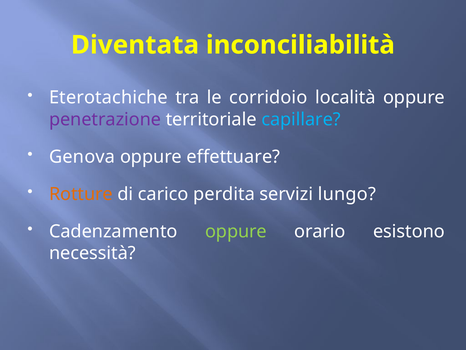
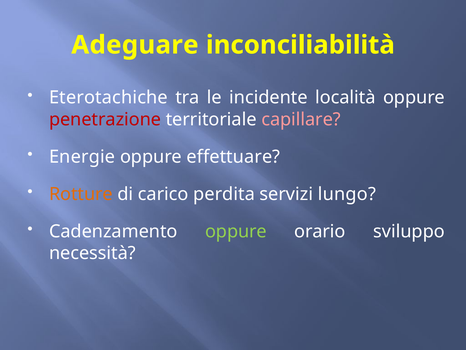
Diventata: Diventata -> Adeguare (135, 45)
corridoio: corridoio -> incidente (268, 97)
penetrazione colour: purple -> red (105, 119)
capillare colour: light blue -> pink (301, 119)
Genova: Genova -> Energie (82, 156)
esistono: esistono -> sviluppo (409, 231)
